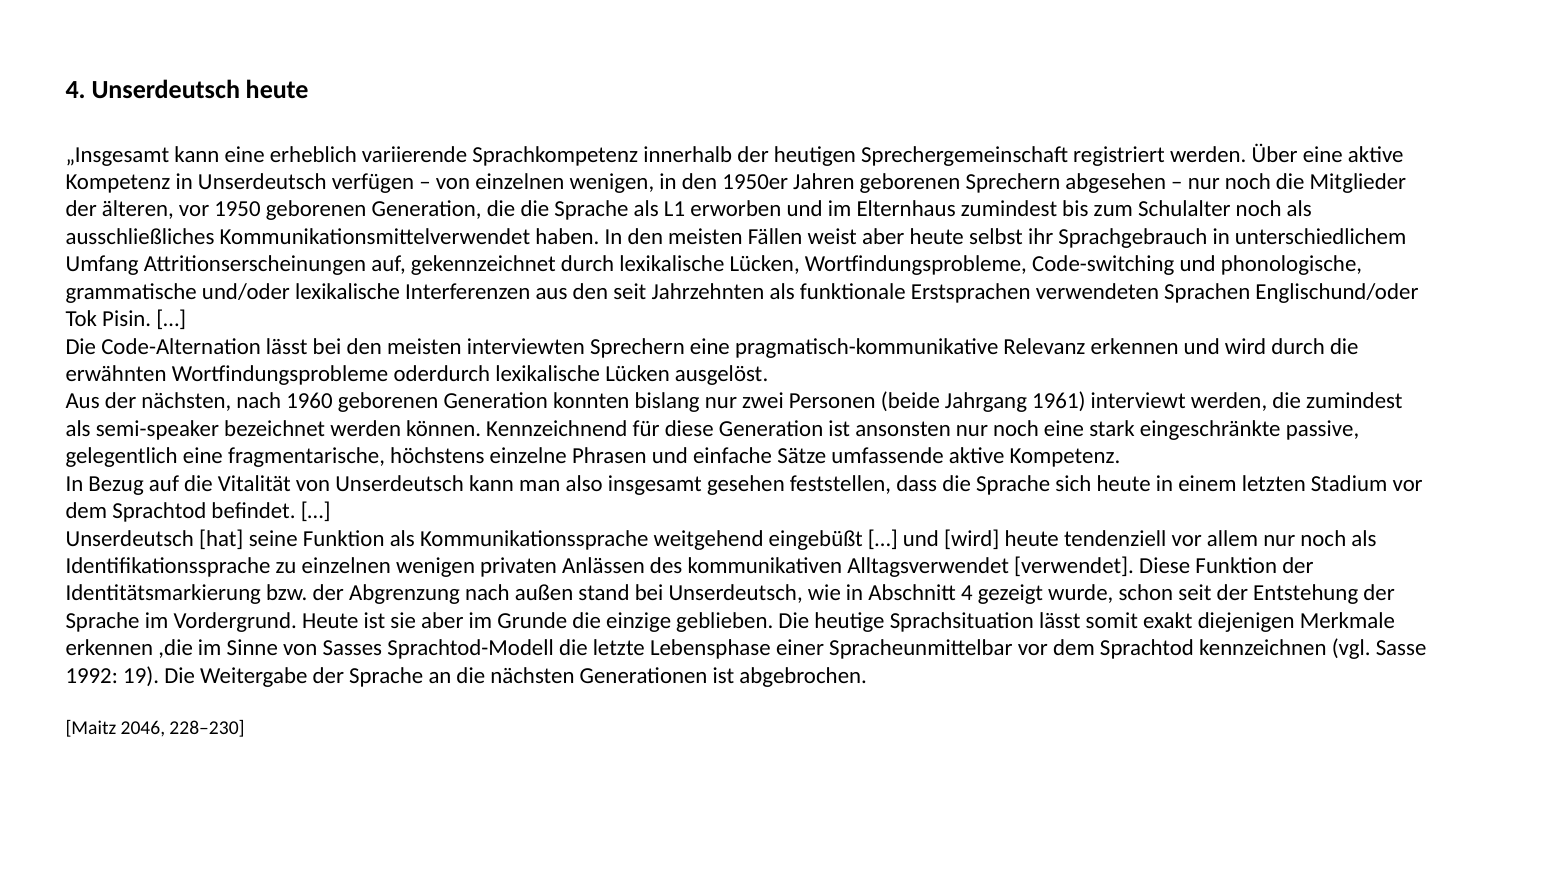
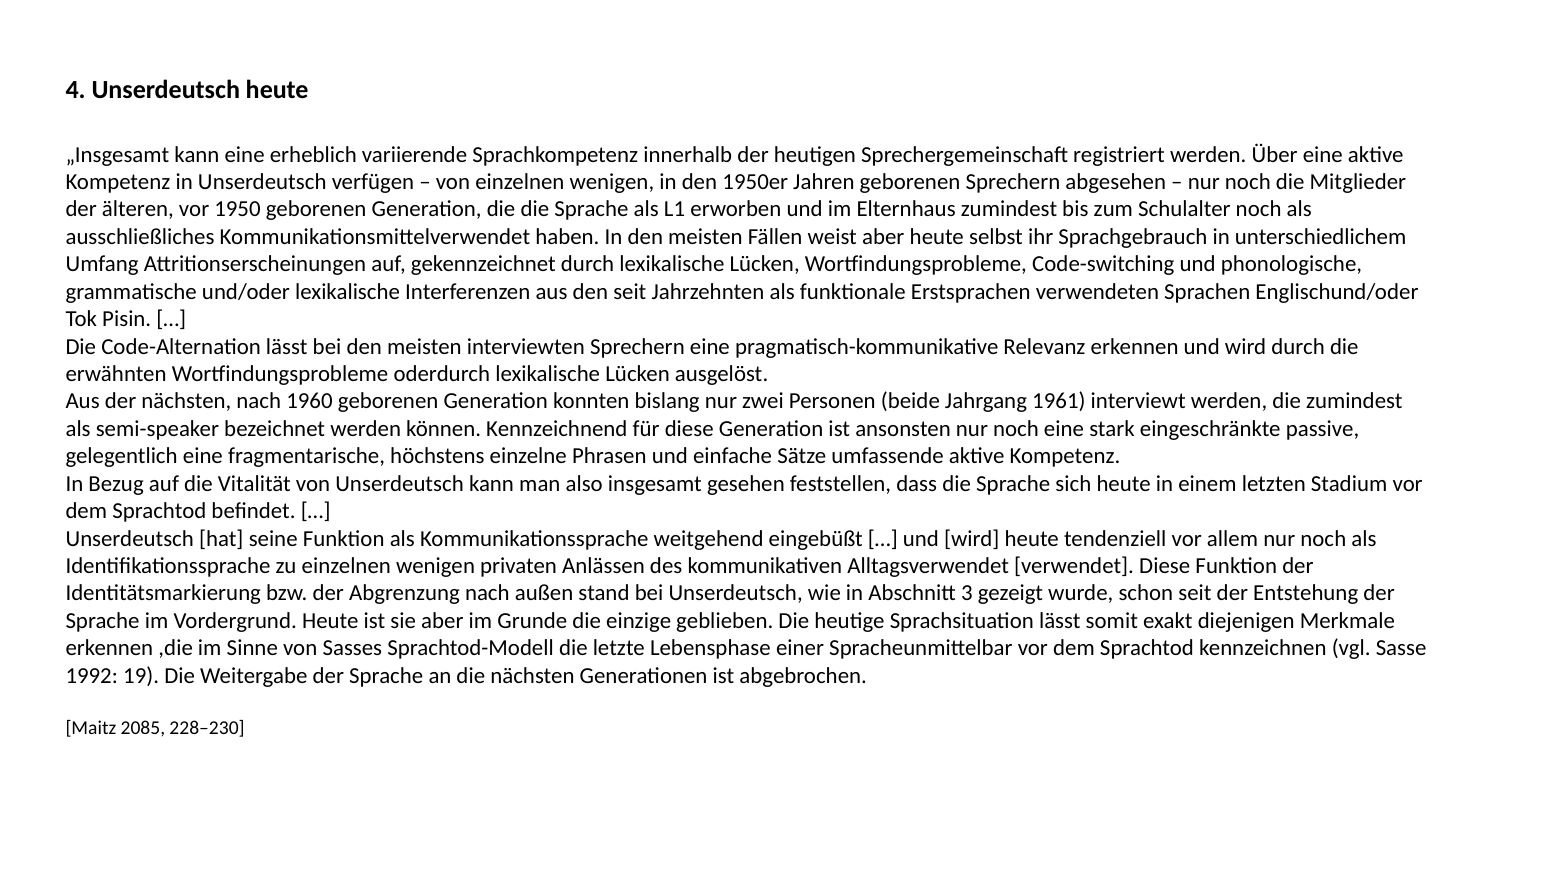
Abschnitt 4: 4 -> 3 (967, 593)
2046: 2046 -> 2085 (143, 728)
